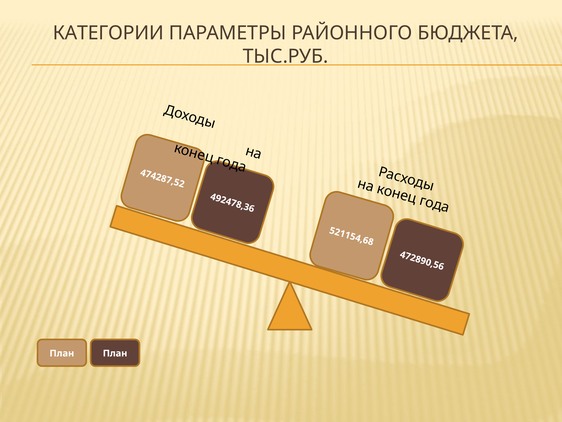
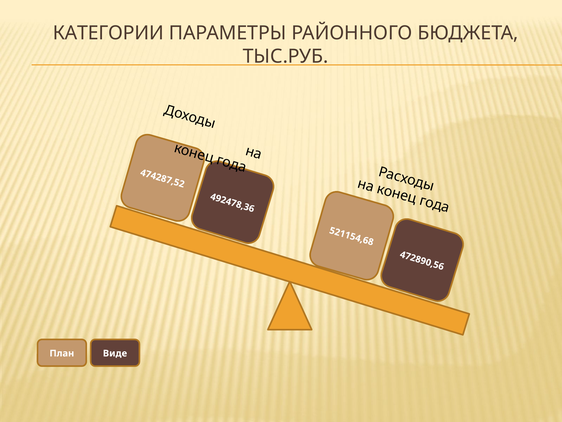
План План: План -> Виде (115, 353)
